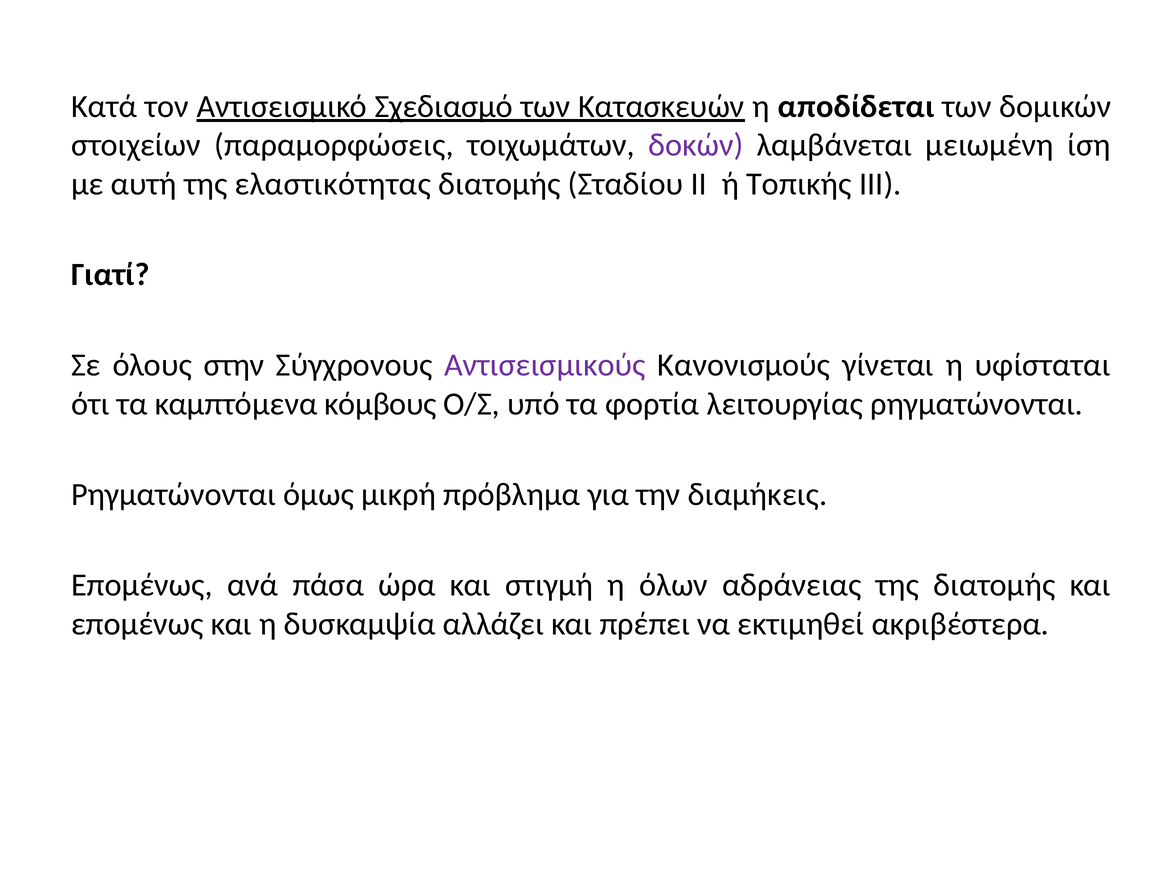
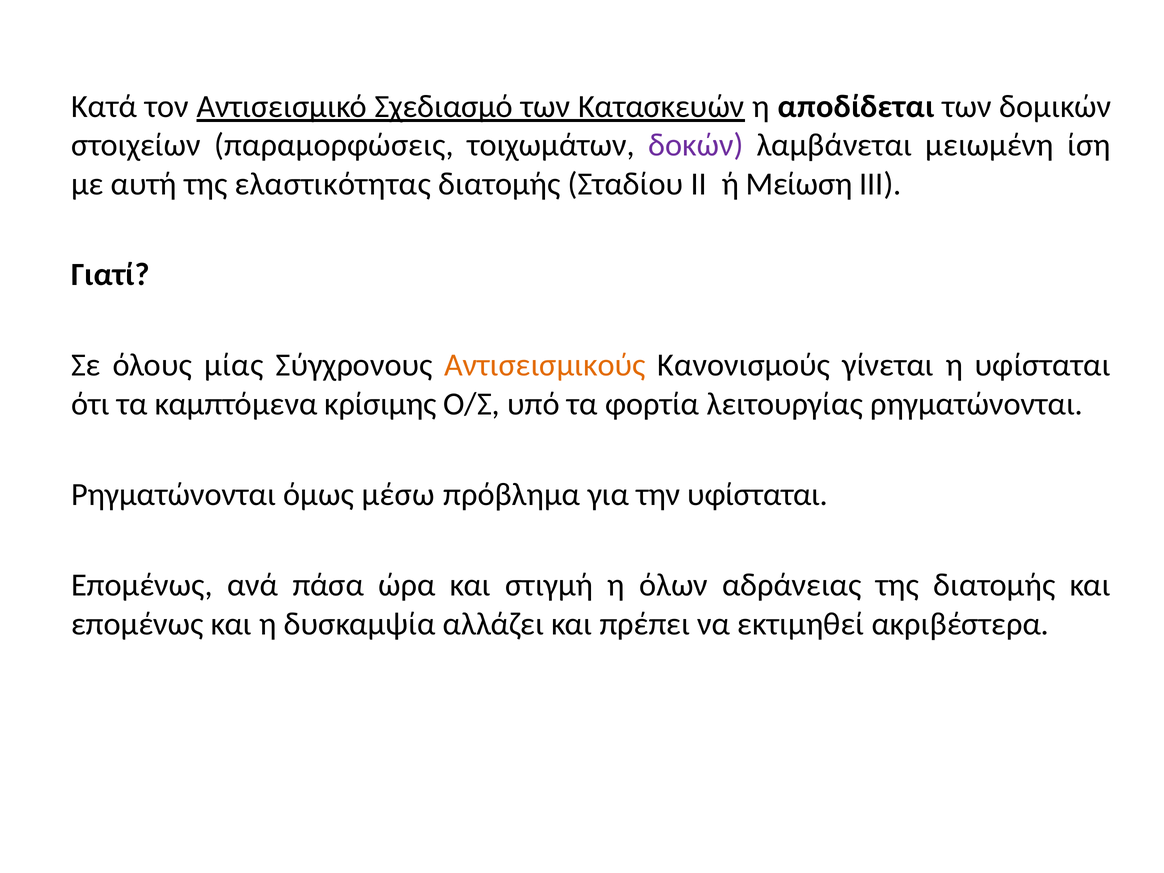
Τοπικής: Τοπικής -> Μείωση (799, 184)
στην: στην -> μίας (234, 365)
Αντισεισμικούς colour: purple -> orange (545, 365)
κόμβους: κόμβους -> κρίσιμης (380, 404)
μικρή: μικρή -> μέσω (398, 495)
την διαμήκεις: διαμήκεις -> υφίσταται (758, 495)
